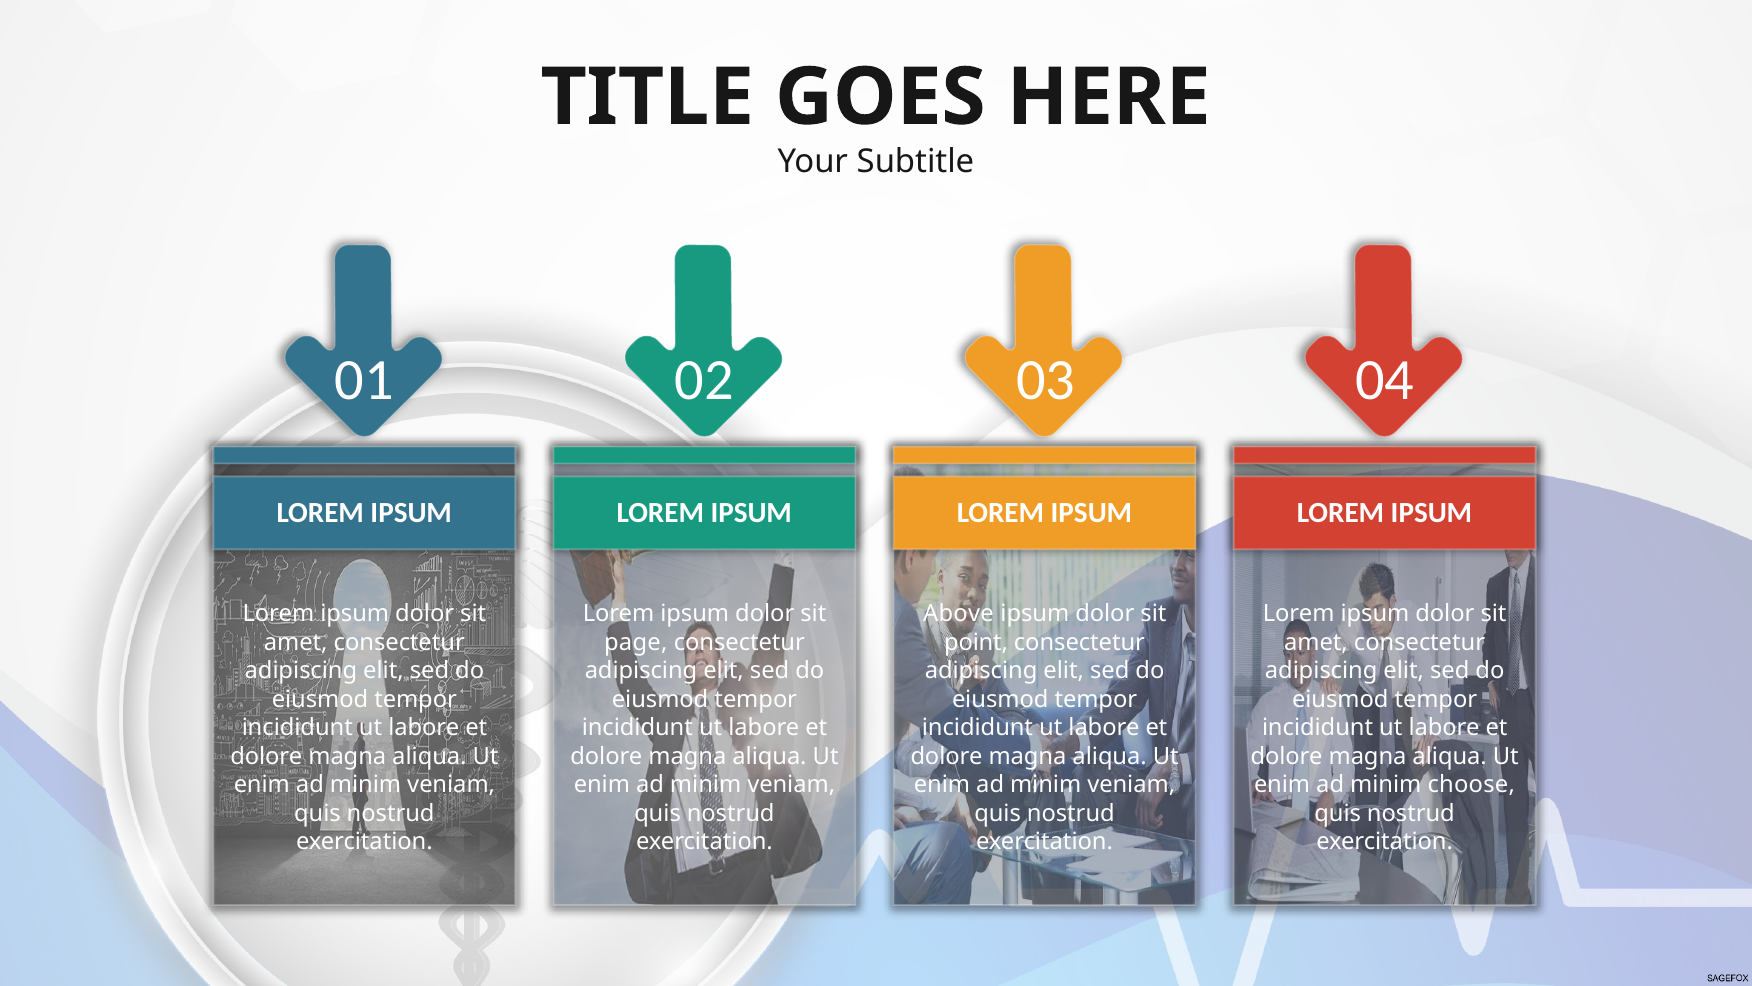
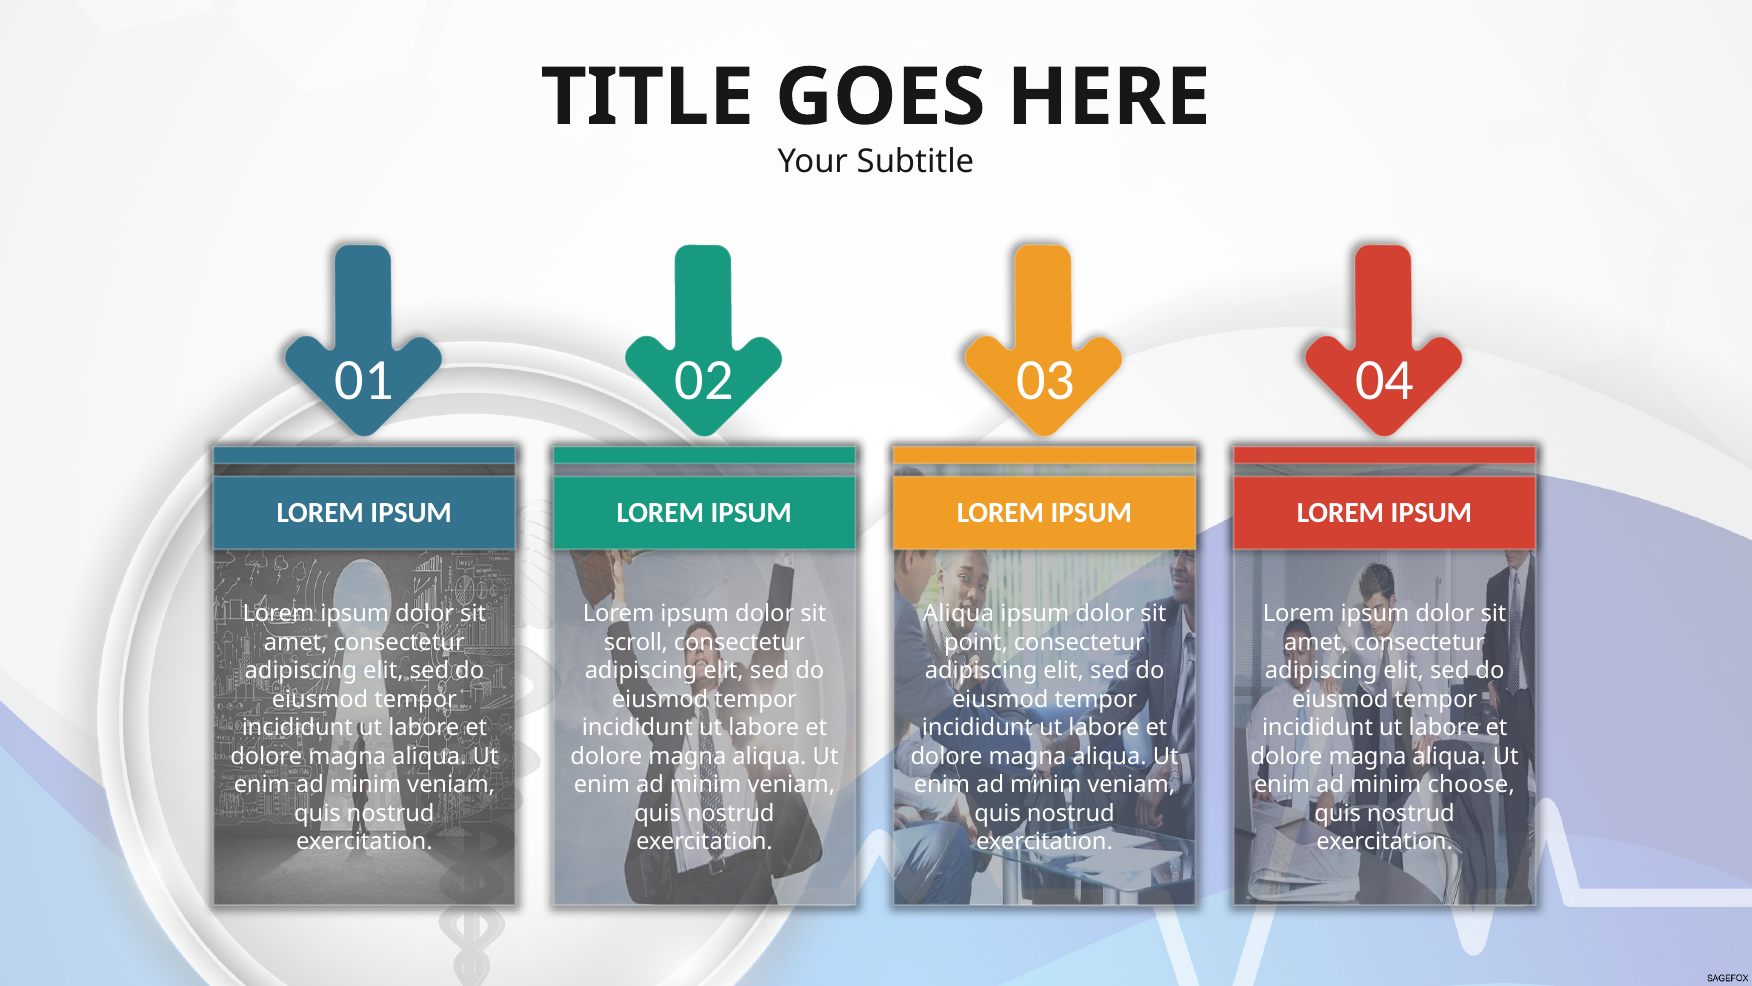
Above: Above -> Aliqua (958, 614)
page: page -> scroll (636, 642)
